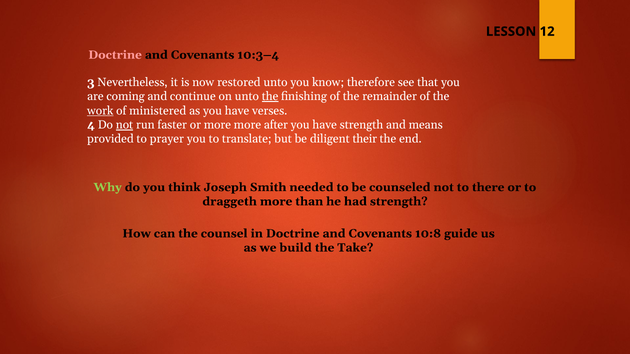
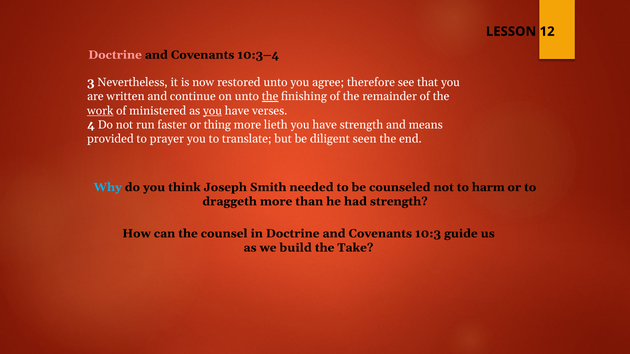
know: know -> agree (328, 82)
coming: coming -> written (126, 97)
you underline: none -> present (212, 111)
not underline: present -> none (124, 125)
or more: more -> thing (217, 125)
after: after -> lieth (276, 125)
their: their -> seen (365, 139)
Why colour: light green -> light blue (108, 187)
there: there -> harm (488, 187)
10:8: 10:8 -> 10:3 (428, 234)
